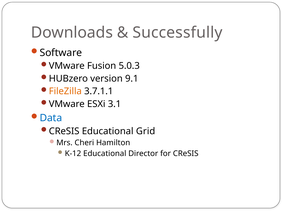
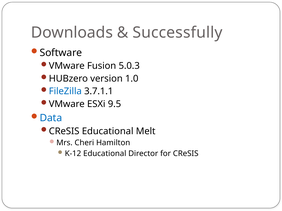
9.1: 9.1 -> 1.0 (132, 79)
FileZilla colour: orange -> blue (65, 91)
3.1: 3.1 -> 9.5 (114, 104)
Grid: Grid -> Melt (146, 131)
